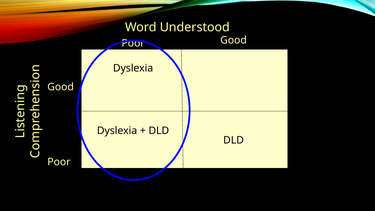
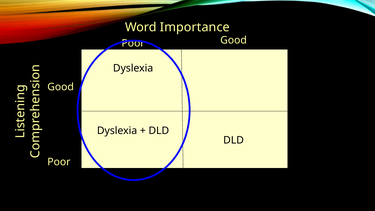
Understood: Understood -> Importance (195, 27)
